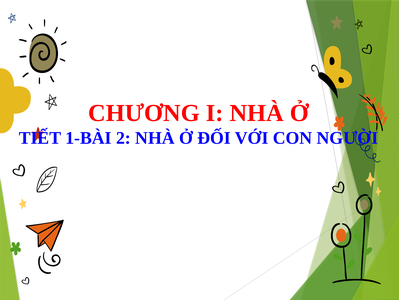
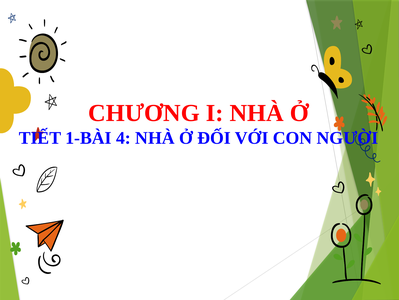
2: 2 -> 4 (123, 138)
